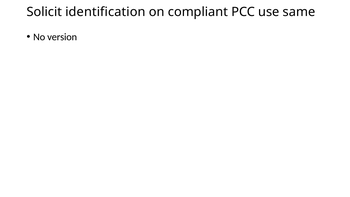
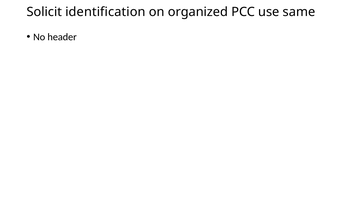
compliant: compliant -> organized (198, 12)
version: version -> header (62, 37)
